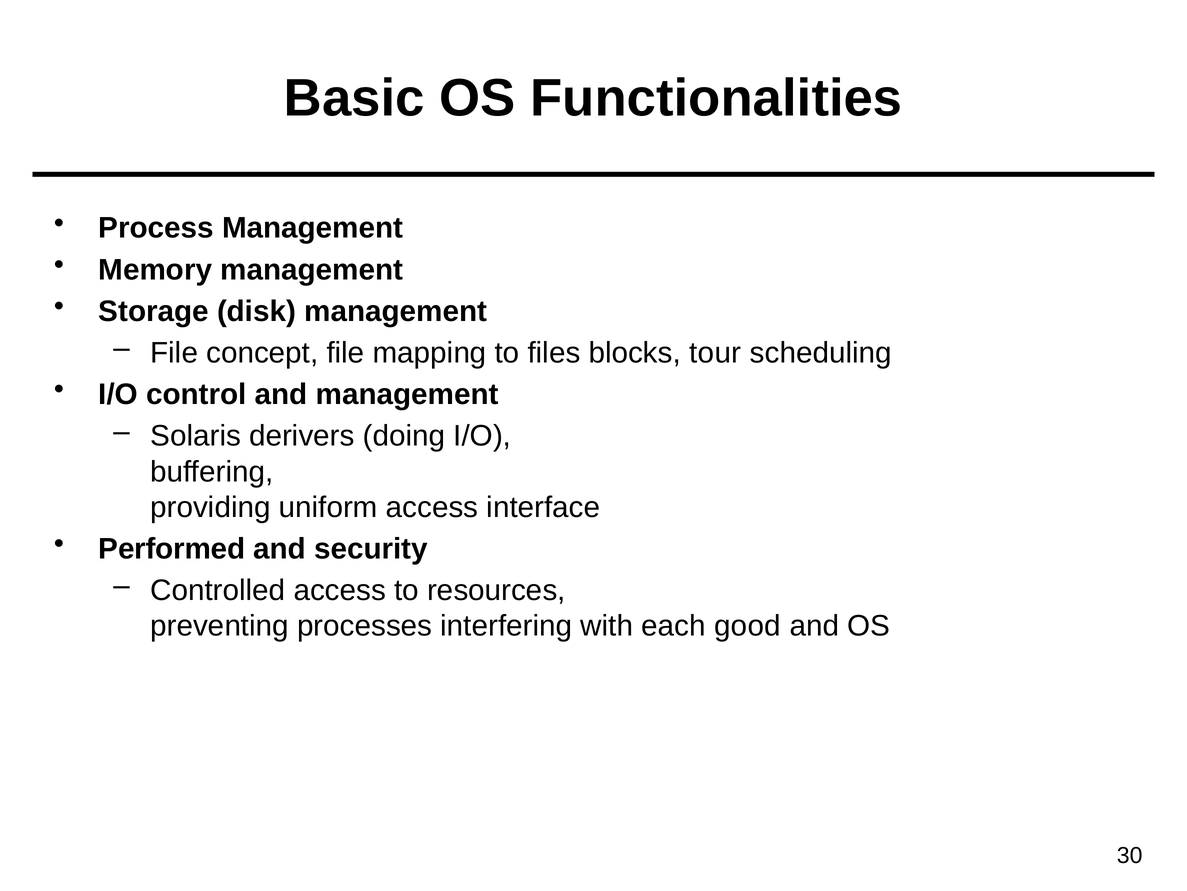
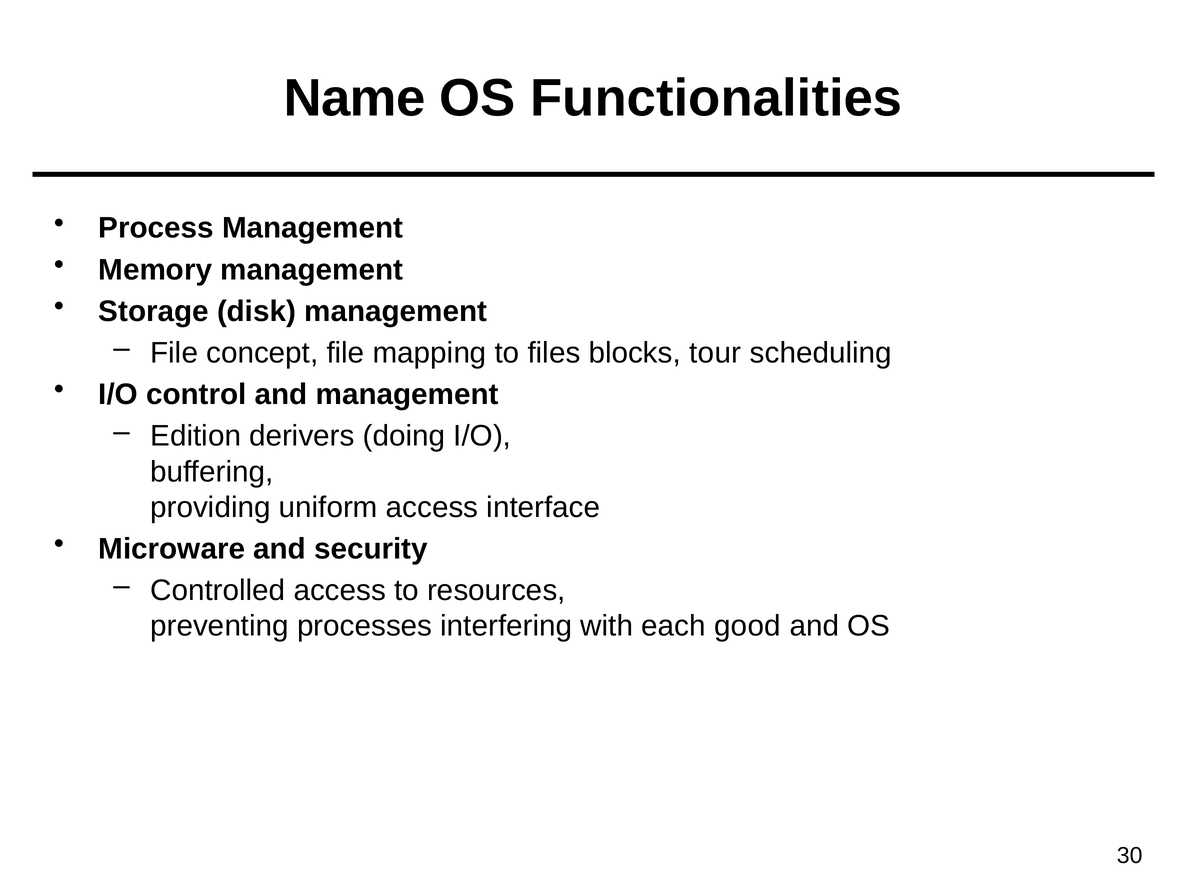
Basic: Basic -> Name (355, 98)
Solaris: Solaris -> Edition (196, 436)
Performed: Performed -> Microware (172, 548)
